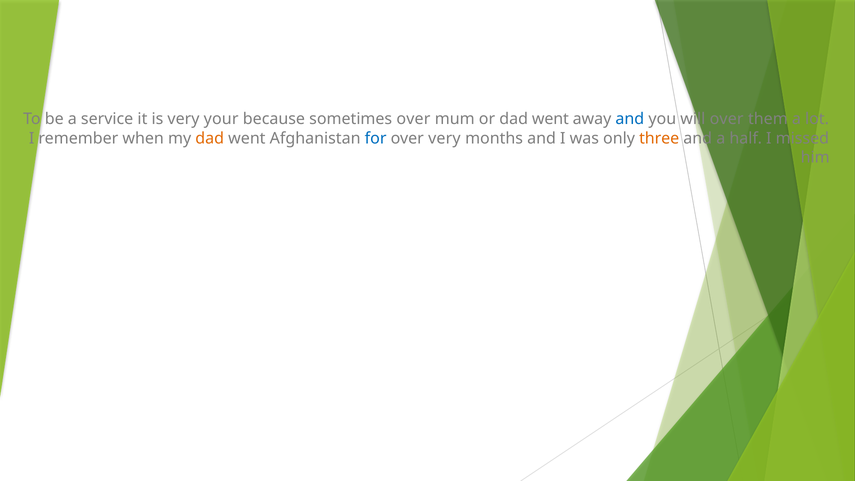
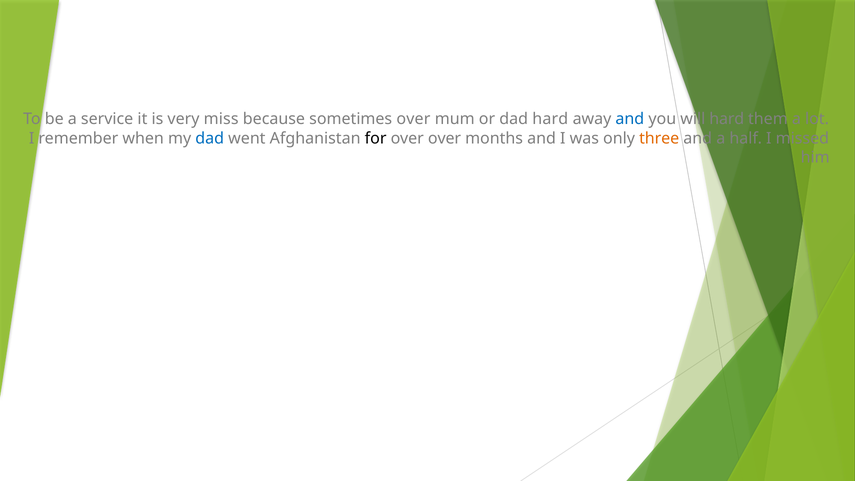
your: your -> miss (221, 119)
or dad went: went -> hard (550, 119)
will over: over -> hard (727, 119)
dad colour: orange -> blue (210, 138)
for colour: blue -> black (376, 138)
over very: very -> over (445, 138)
